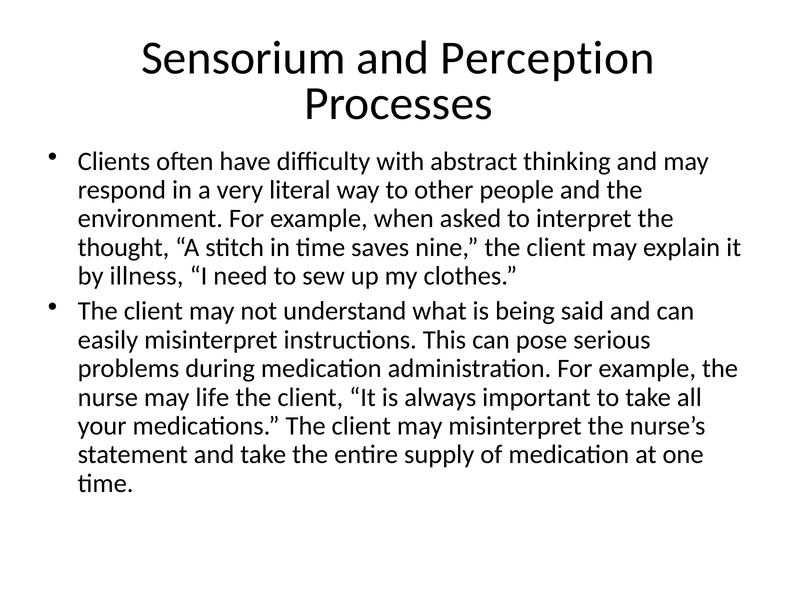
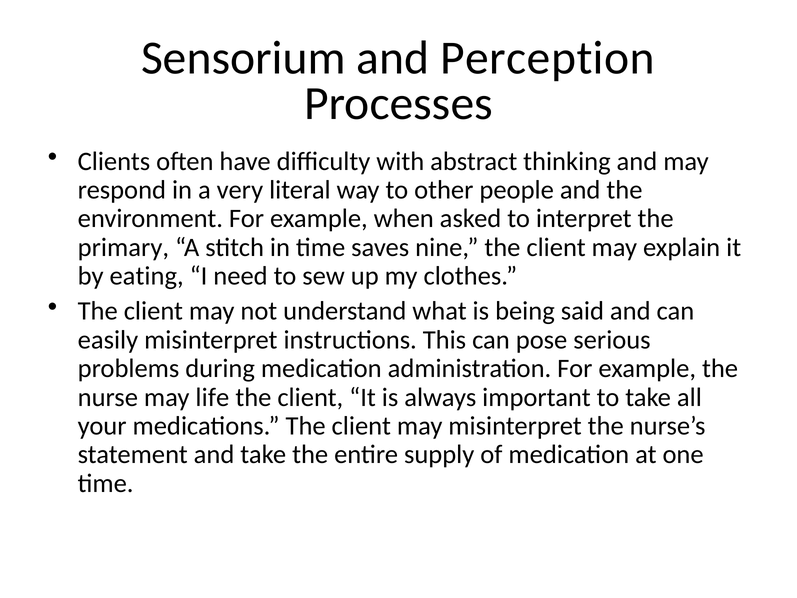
thought: thought -> primary (123, 247)
illness: illness -> eating (147, 276)
